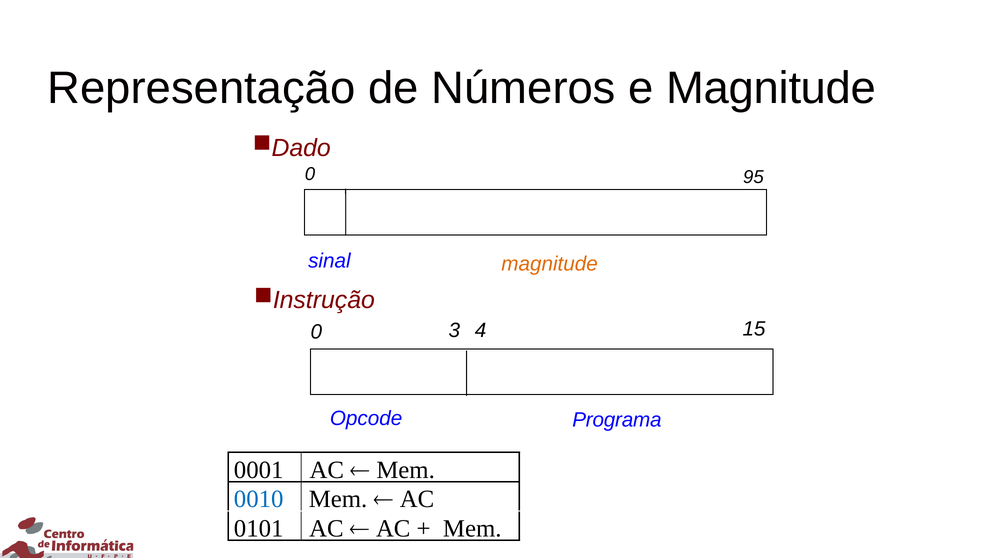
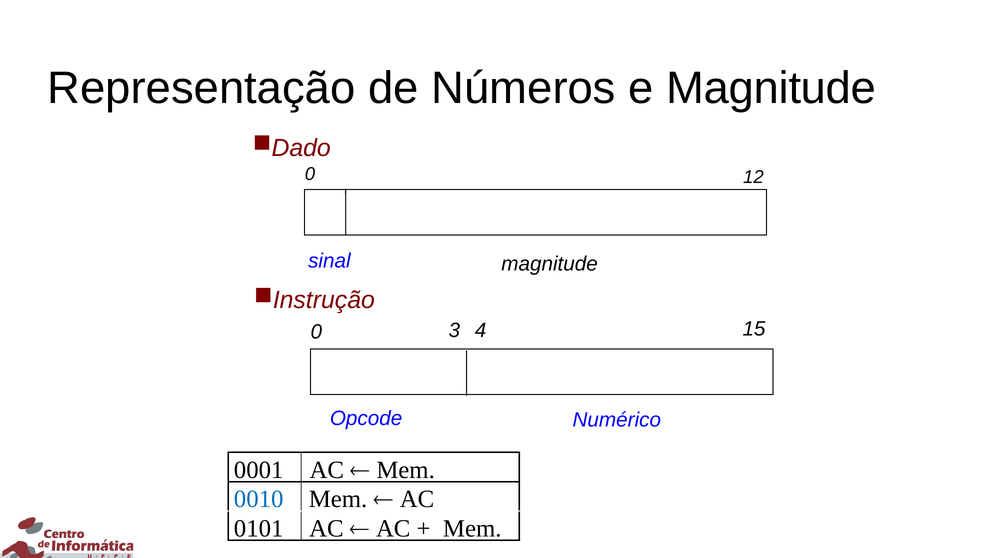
95: 95 -> 12 (753, 177)
magnitude colour: orange -> black (550, 264)
Programa: Programa -> Numérico (617, 420)
